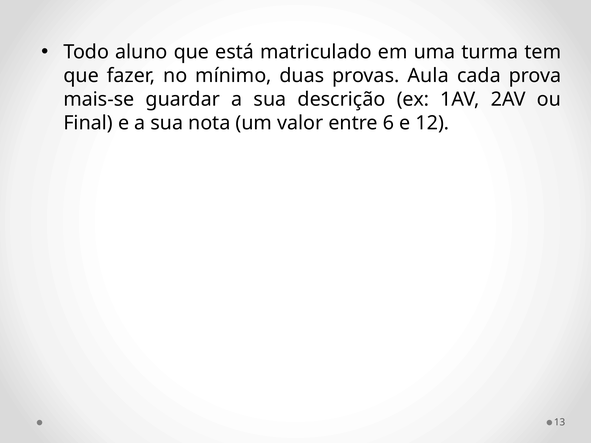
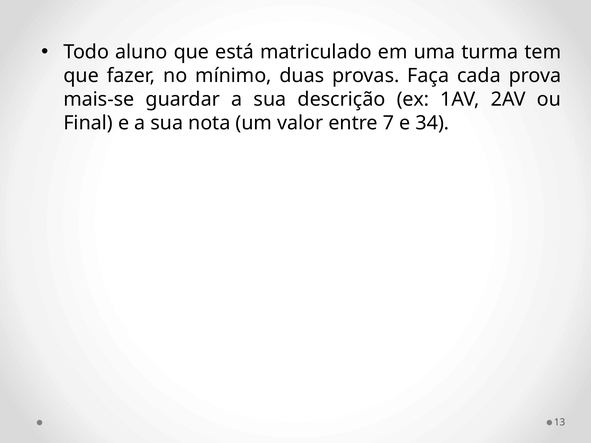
Aula: Aula -> Faça (428, 76)
6: 6 -> 7 (388, 123)
12: 12 -> 34 (432, 123)
